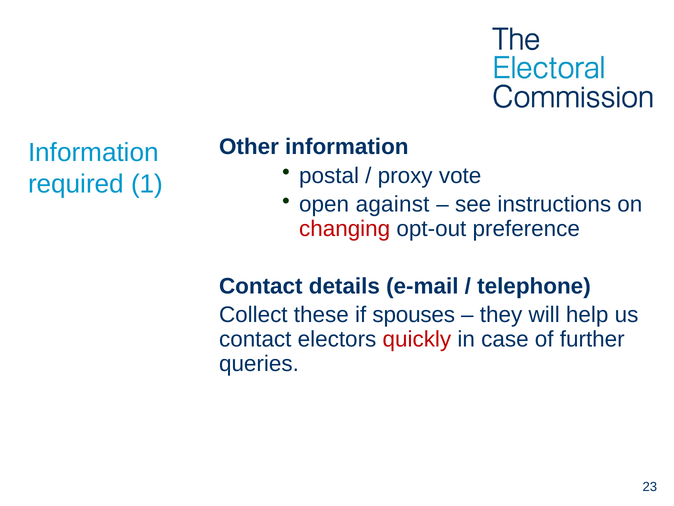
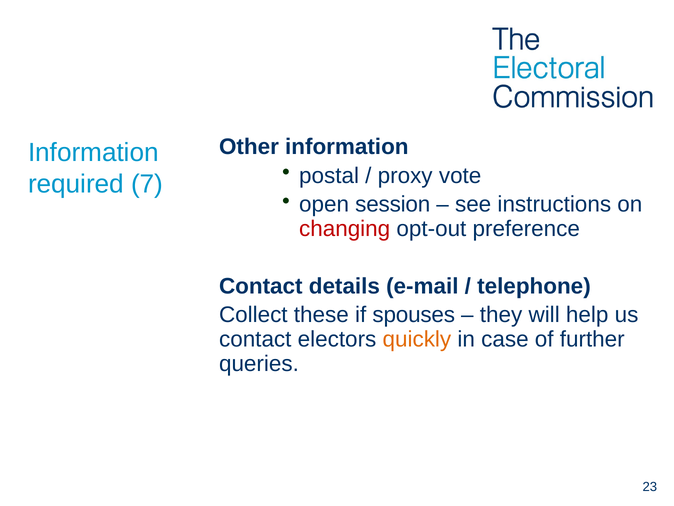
1: 1 -> 7 (147, 184)
against: against -> session (393, 204)
quickly colour: red -> orange (417, 339)
